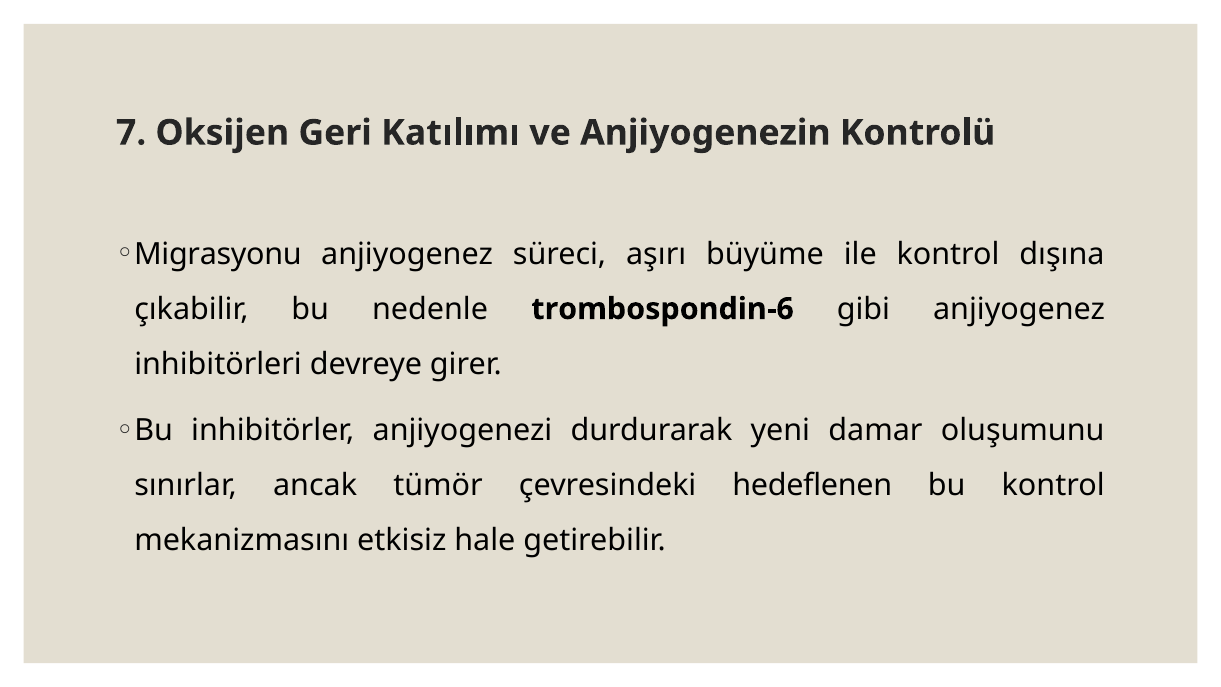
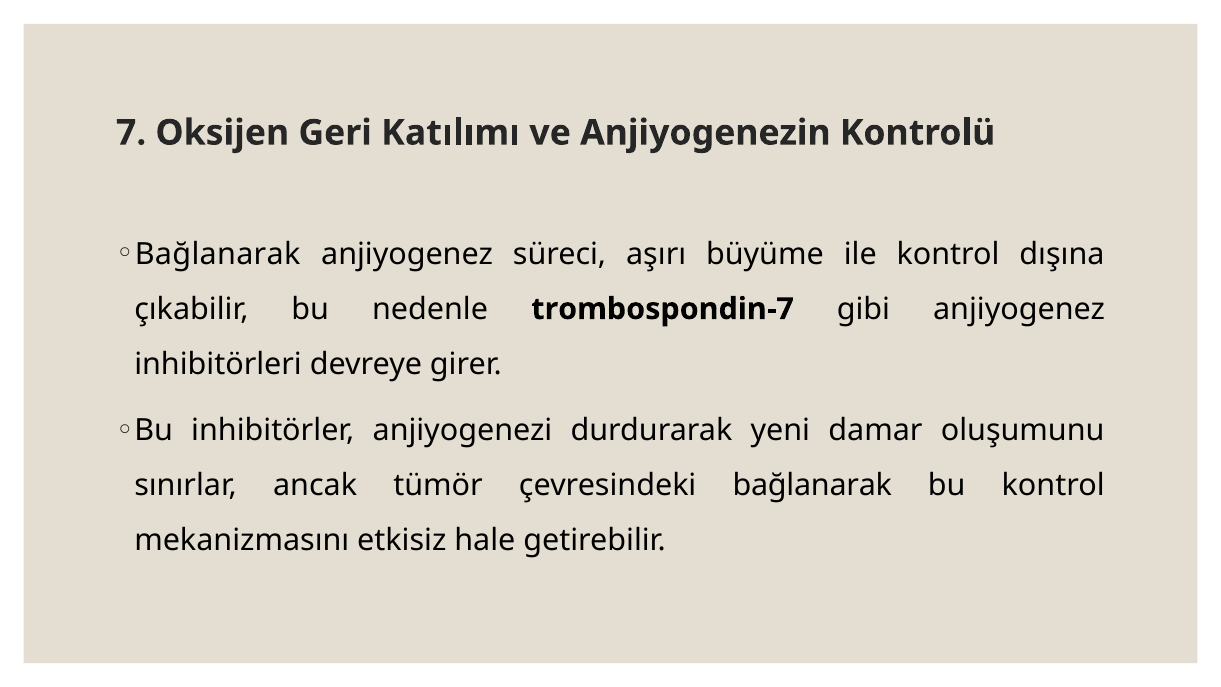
Migrasyonu: Migrasyonu -> Bağlanarak (218, 254)
trombospondin-6: trombospondin-6 -> trombospondin-7 (663, 309)
çevresindeki hedeflenen: hedeflenen -> bağlanarak (812, 485)
